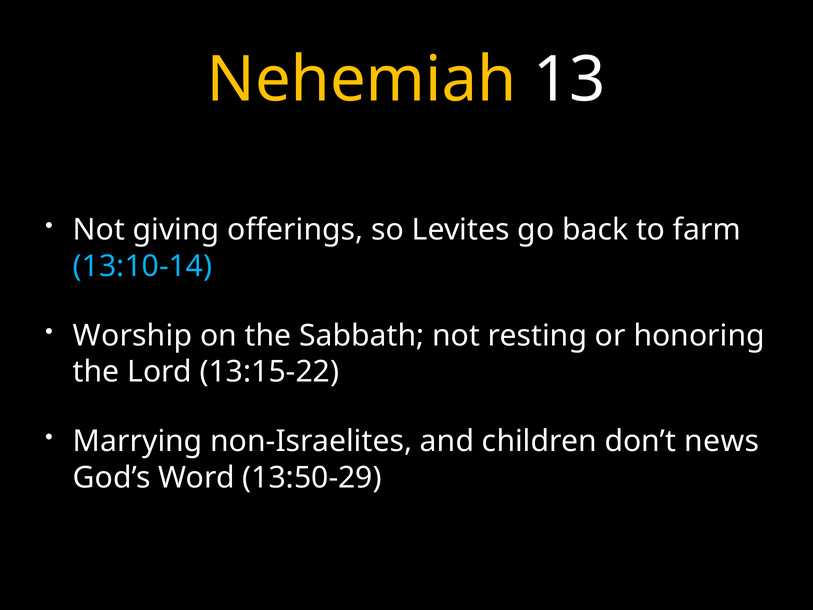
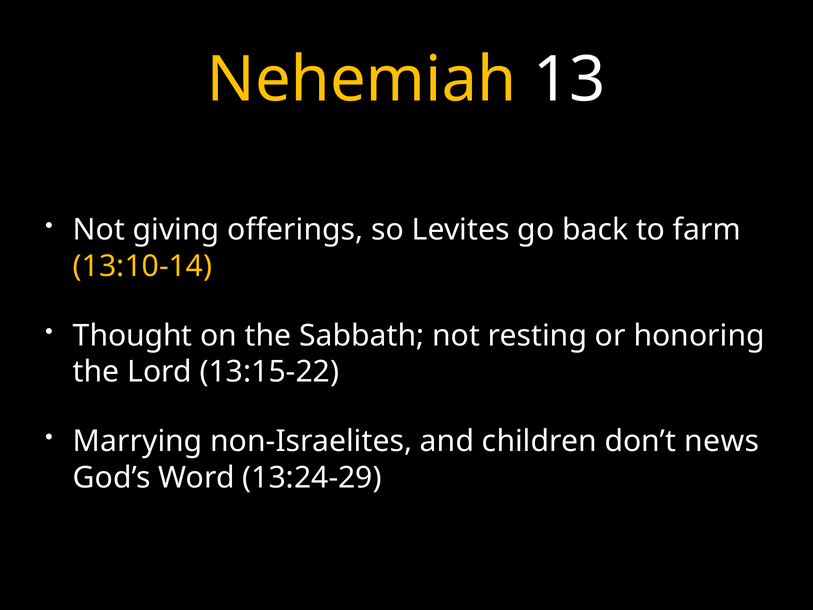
13:10-14 colour: light blue -> yellow (143, 266)
Worship: Worship -> Thought (133, 336)
13:50-29: 13:50-29 -> 13:24-29 (312, 477)
